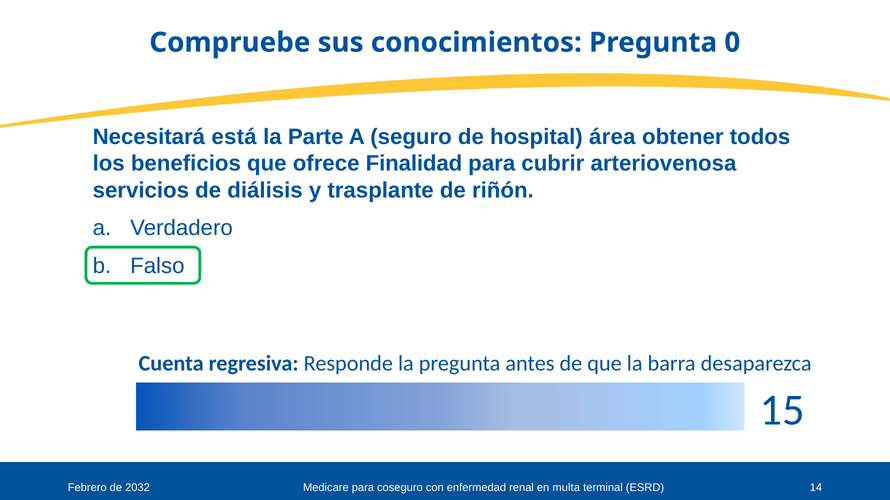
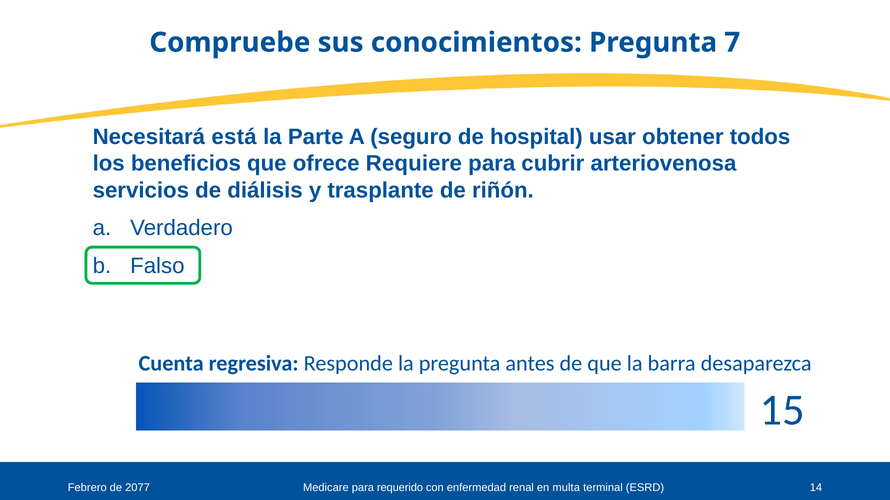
0: 0 -> 7 (732, 43)
área: área -> usar (612, 137)
Finalidad: Finalidad -> Requiere (414, 164)
2032: 2032 -> 2077 (138, 488)
coseguro: coseguro -> requerido (400, 488)
